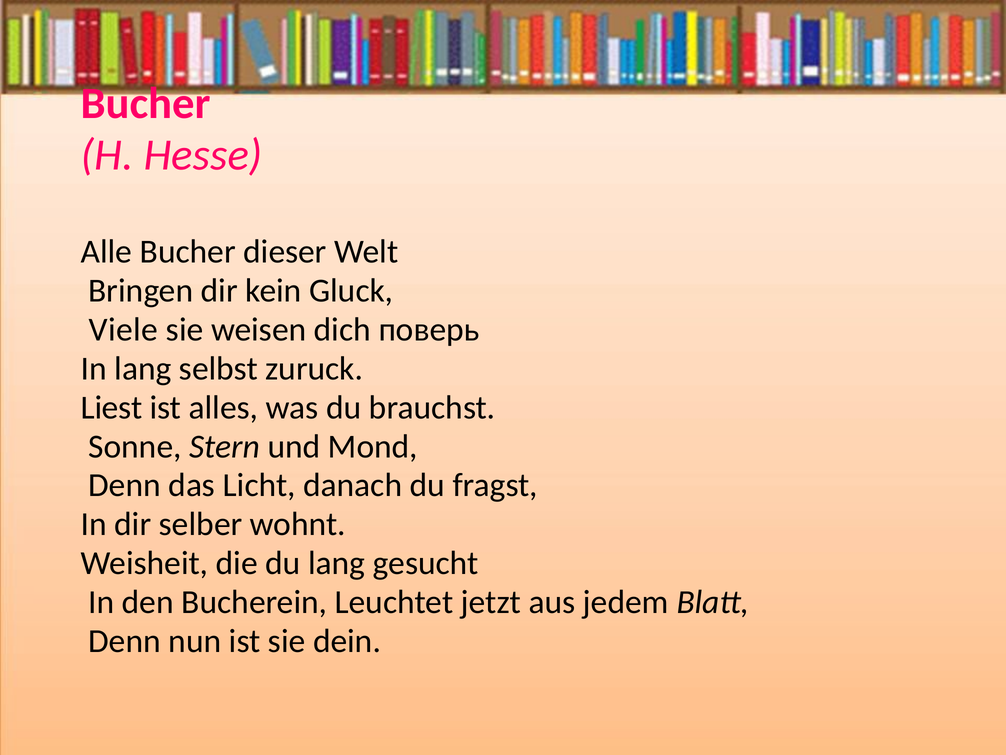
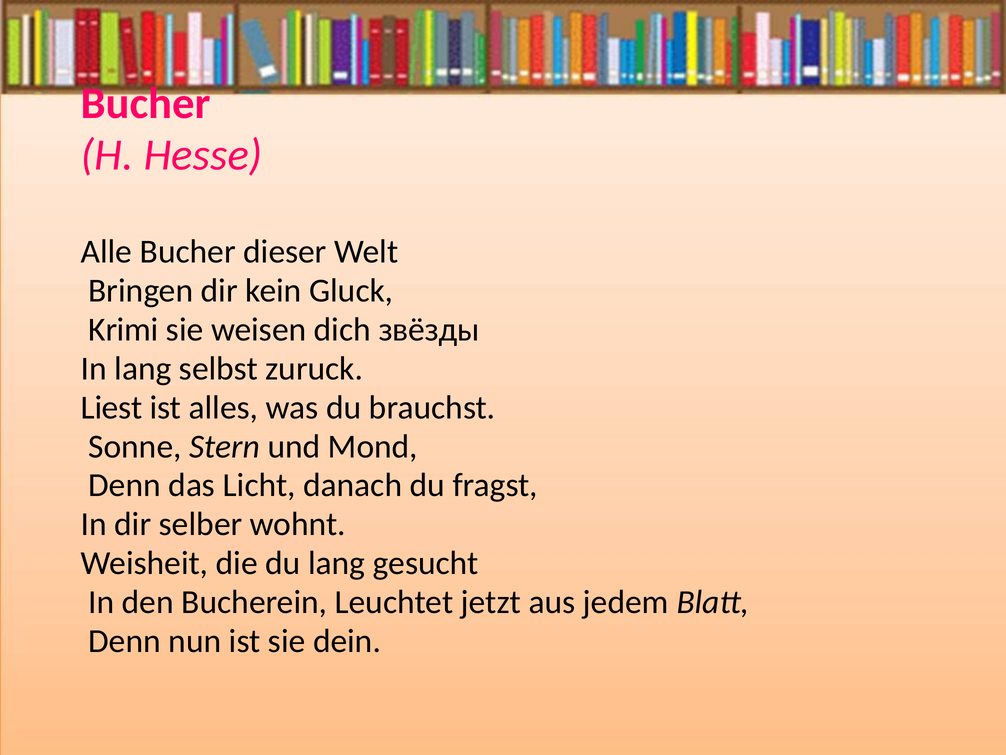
Viele: Viele -> Krimi (124, 329)
поверь: поверь -> звёзды (429, 329)
